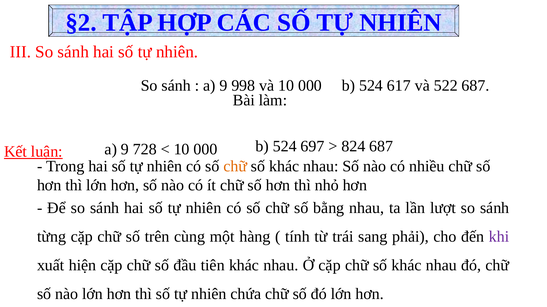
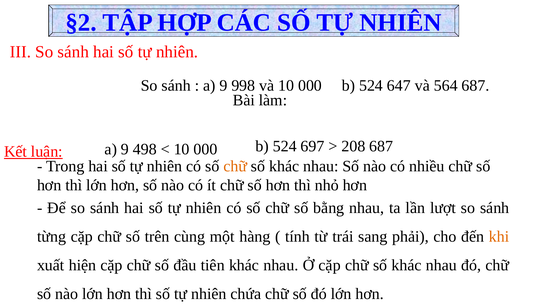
617: 617 -> 647 (399, 86)
522: 522 -> 564 (446, 86)
728: 728 -> 498 (145, 149)
824: 824 -> 208 (353, 147)
khi colour: purple -> orange (499, 237)
